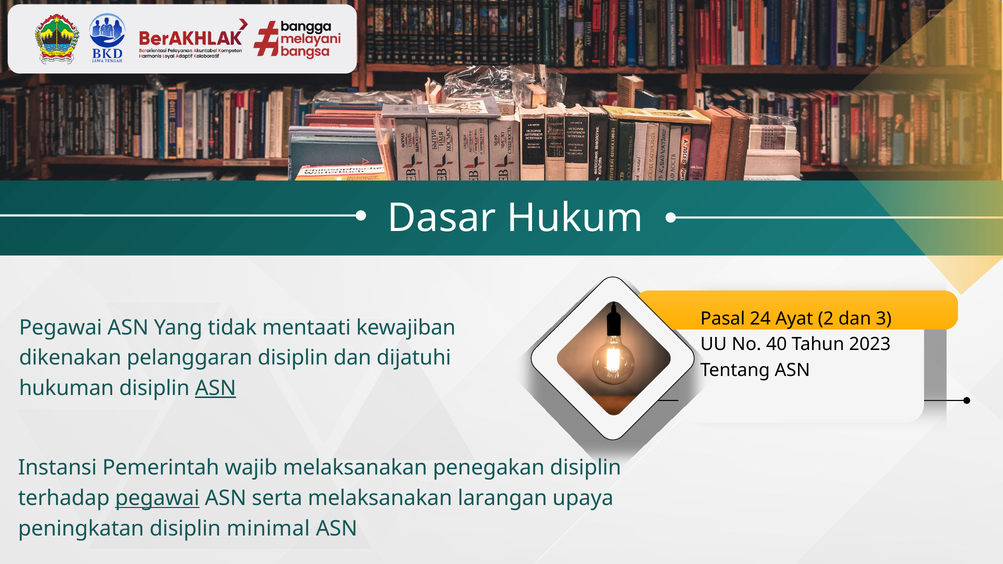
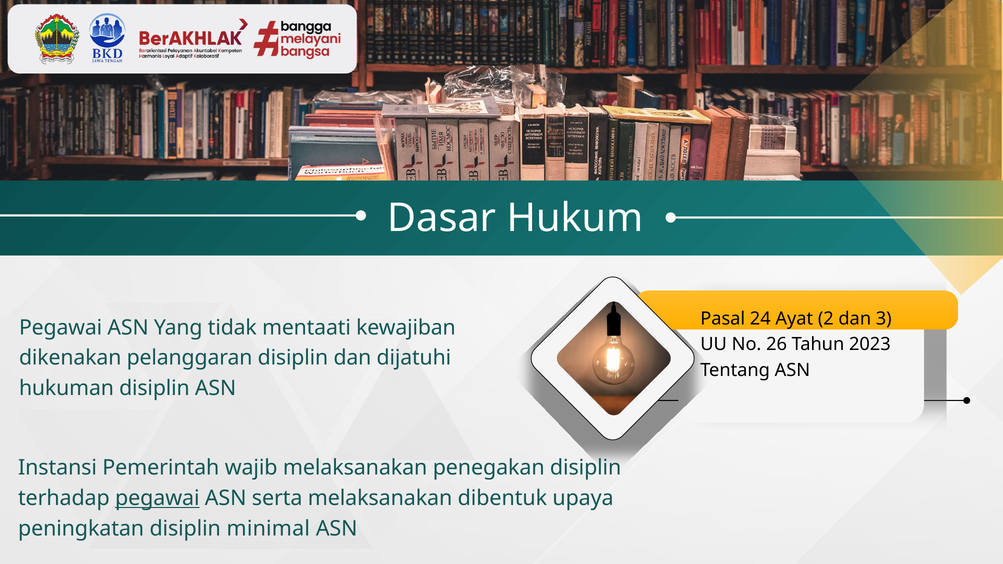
40: 40 -> 26 (777, 344)
ASN underline: present -> none (216, 388)
larangan: larangan -> dibentuk (502, 498)
